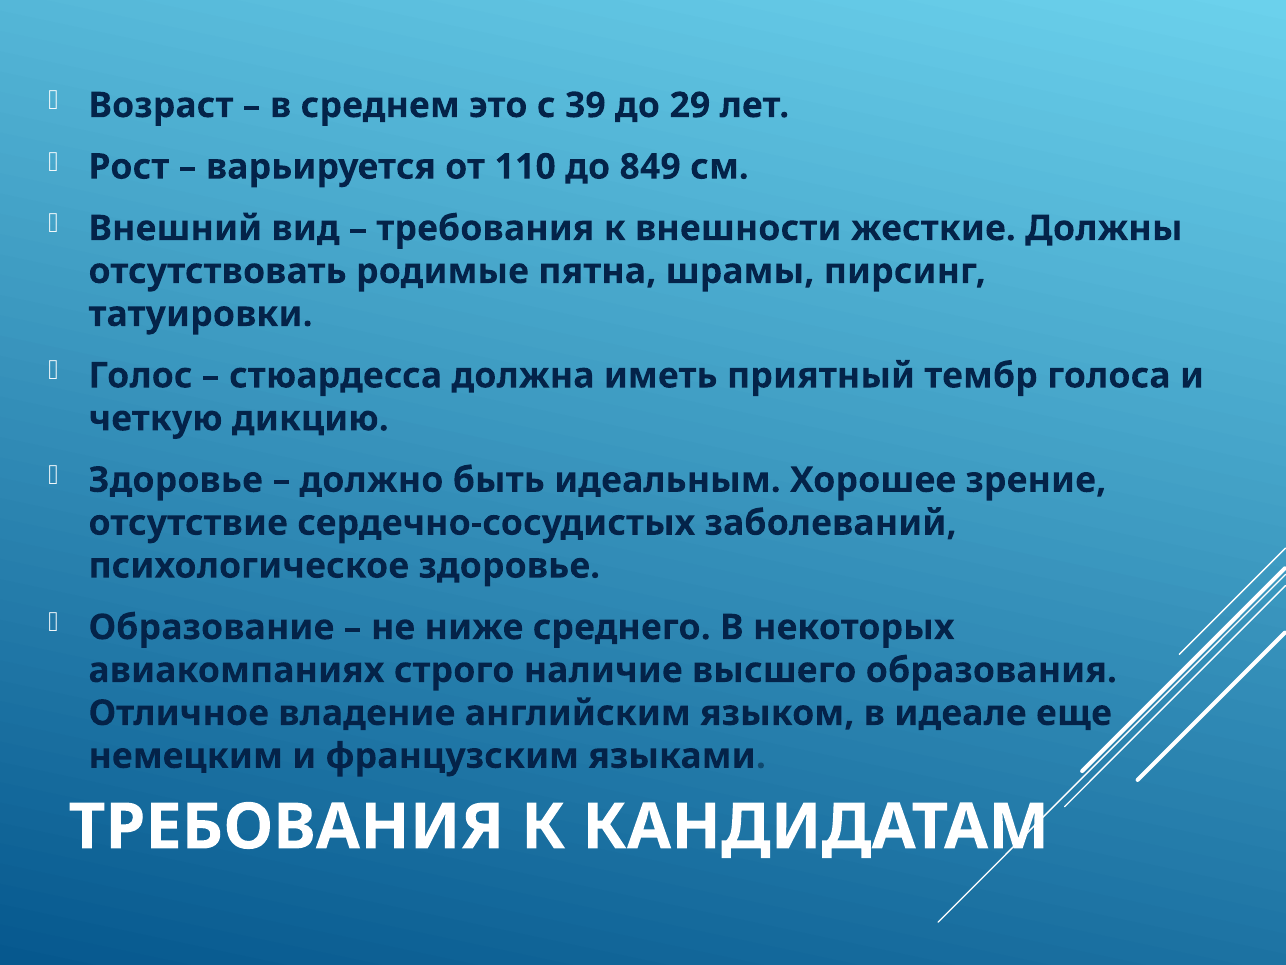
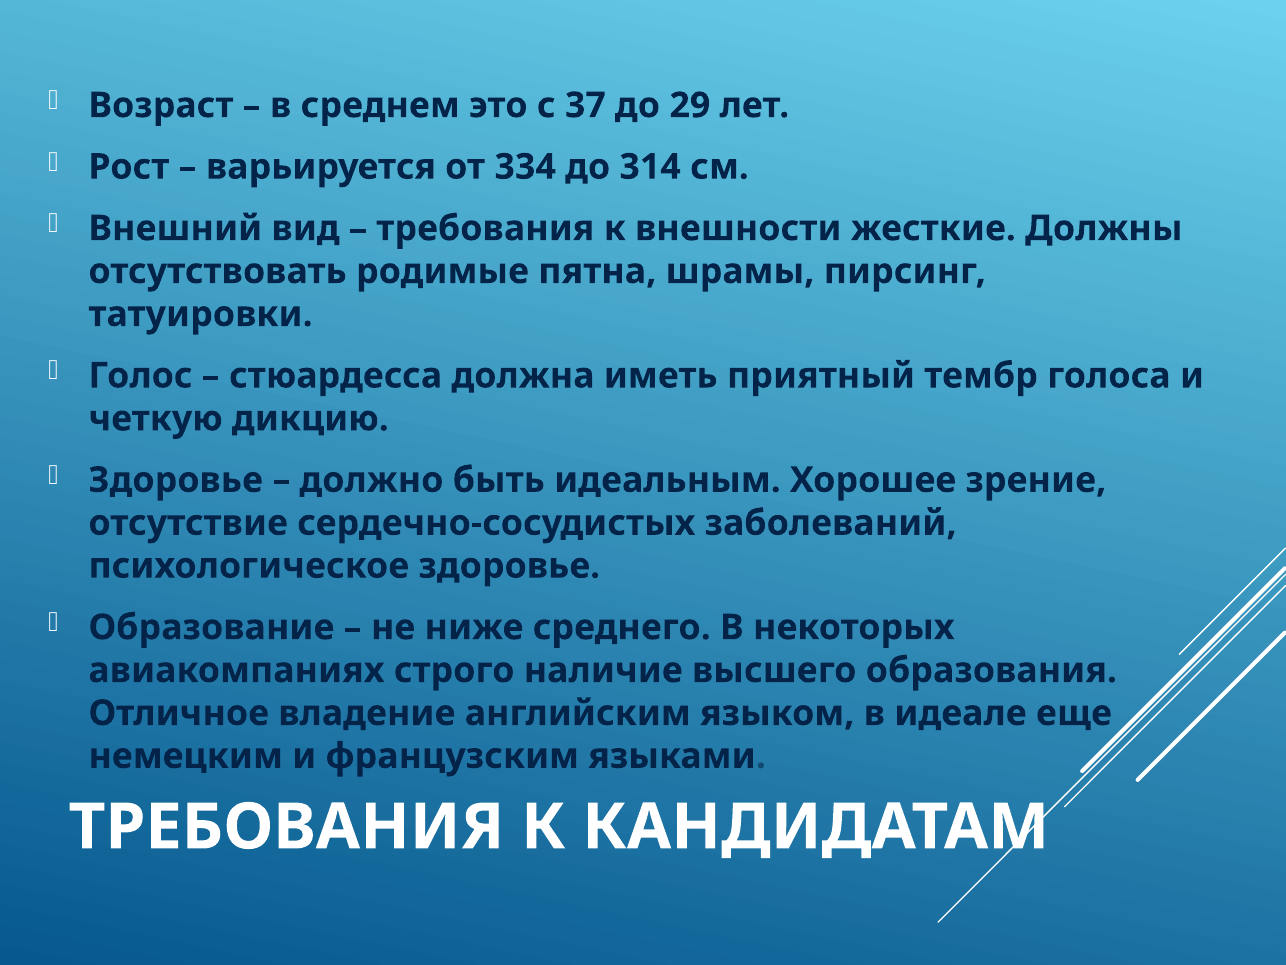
39: 39 -> 37 (585, 105)
110: 110 -> 334 (525, 167)
849: 849 -> 314 (650, 167)
